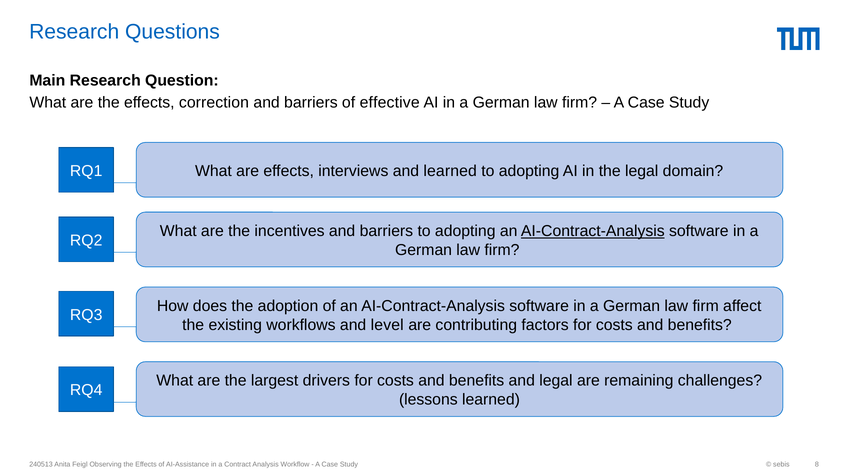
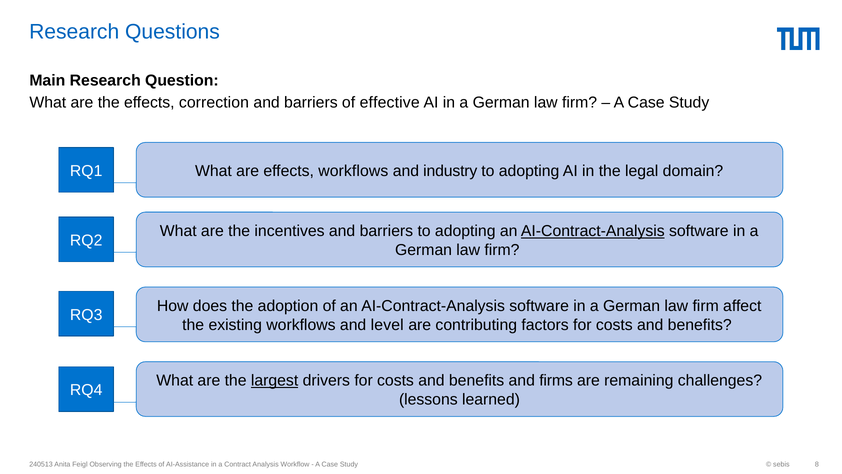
effects interviews: interviews -> workflows (353, 171)
and learned: learned -> industry (450, 171)
largest underline: none -> present (275, 380)
and legal: legal -> firms (556, 380)
